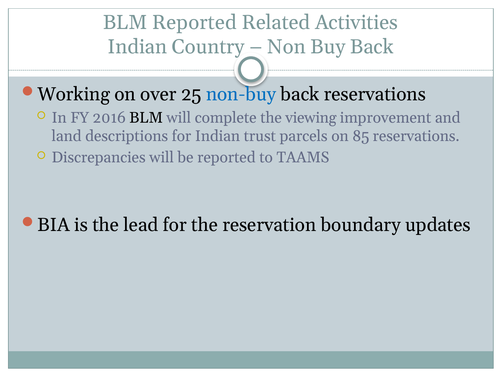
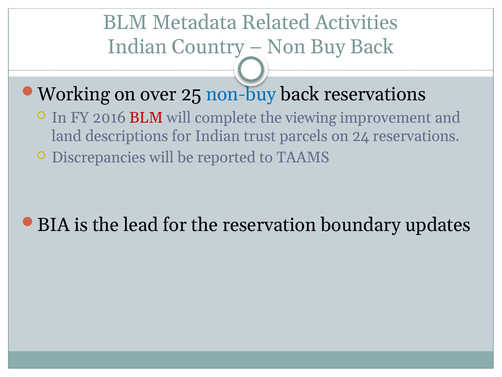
BLM Reported: Reported -> Metadata (195, 22)
BLM colour: black -> red (146, 117)
85: 85 -> 24 (361, 136)
